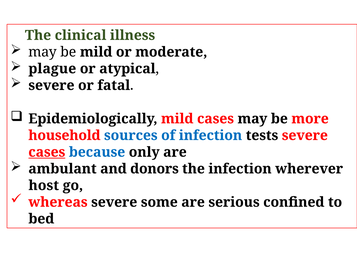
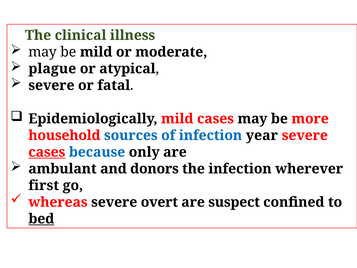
tests: tests -> year (262, 135)
host: host -> first (44, 185)
some: some -> overt (159, 202)
serious: serious -> suspect (234, 202)
bed underline: none -> present (41, 219)
